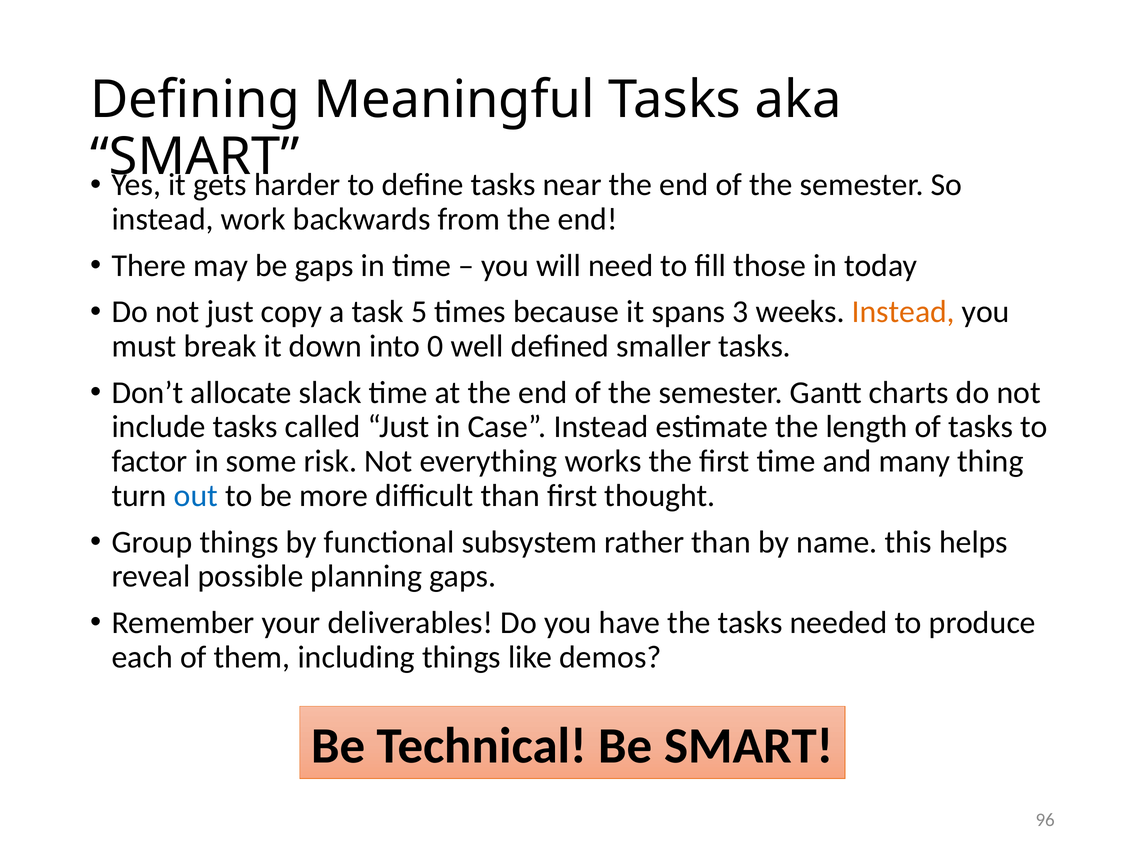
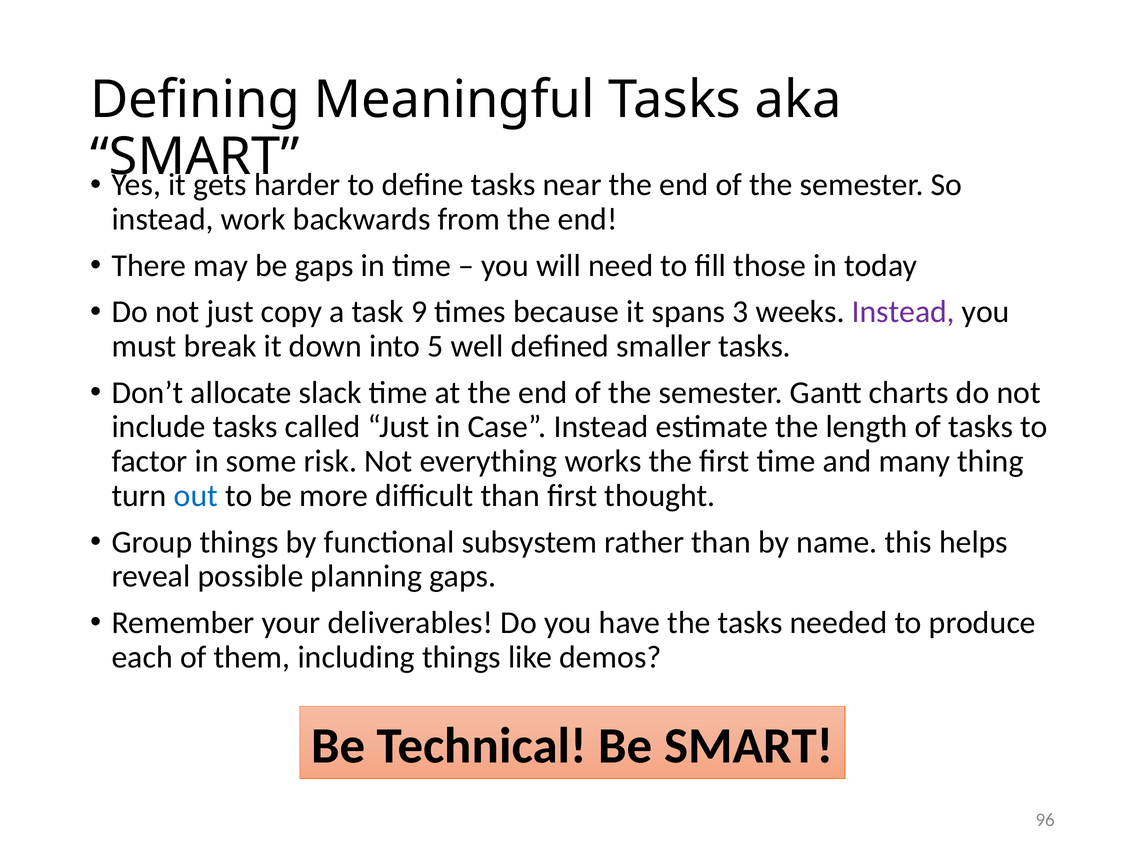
5: 5 -> 9 (419, 312)
Instead colour: orange -> purple (903, 312)
0: 0 -> 5 (435, 346)
